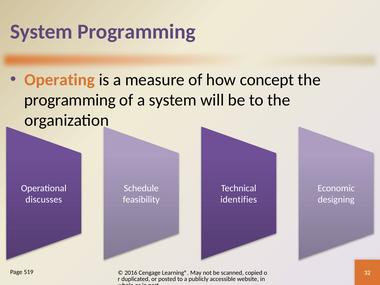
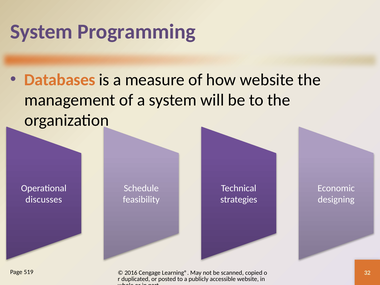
Operating: Operating -> Databases (60, 80)
how concept: concept -> website (267, 80)
programming: programming -> management (70, 100)
identifies: identifies -> strategies (239, 200)
